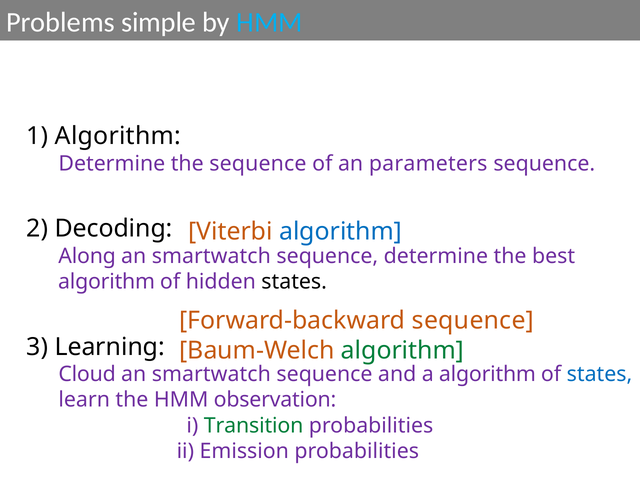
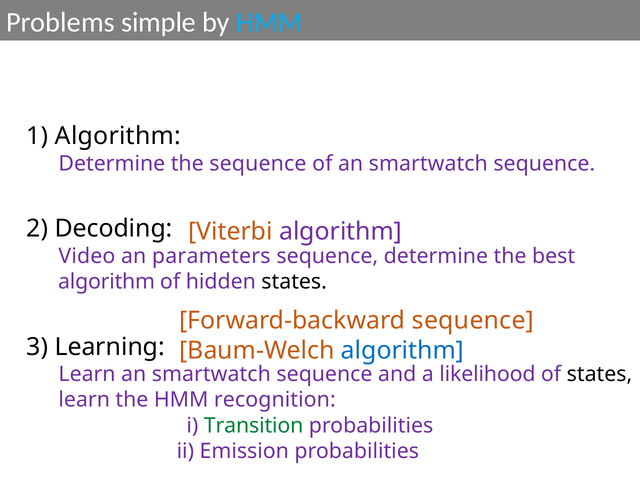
of an parameters: parameters -> smartwatch (428, 164)
algorithm colour: blue -> purple (341, 232)
Along: Along -> Video (87, 256)
smartwatch: smartwatch -> parameters (211, 256)
algorithm colour: green -> blue (402, 350)
Cloud: Cloud -> Learn (87, 374)
a algorithm: algorithm -> likelihood (487, 374)
states colour: blue -> black (599, 374)
observation: observation -> recognition (275, 400)
